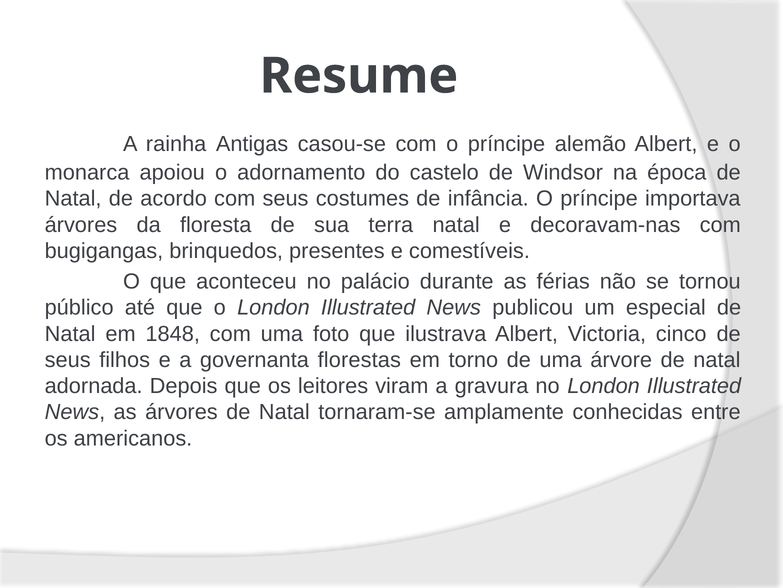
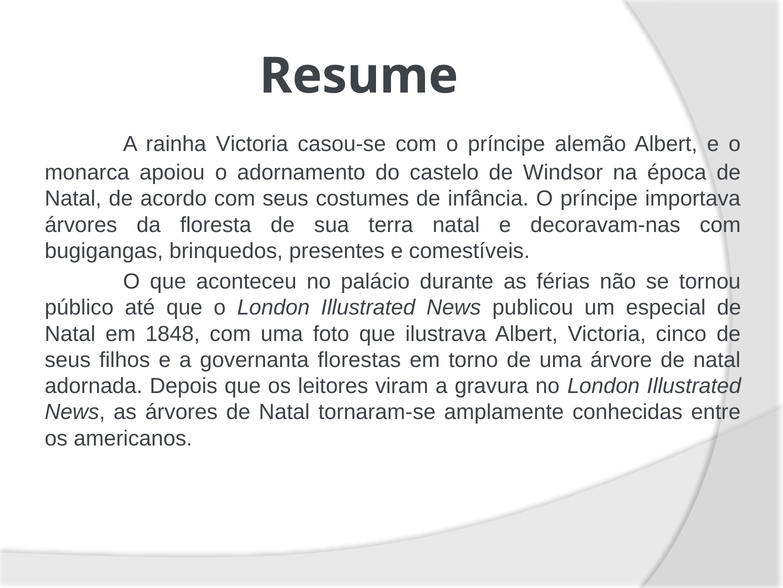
rainha Antigas: Antigas -> Victoria (252, 144)
